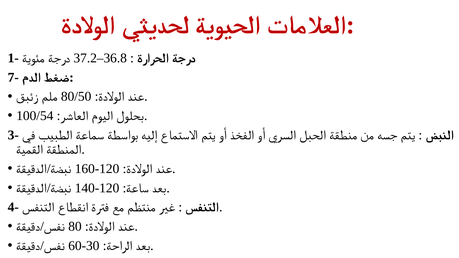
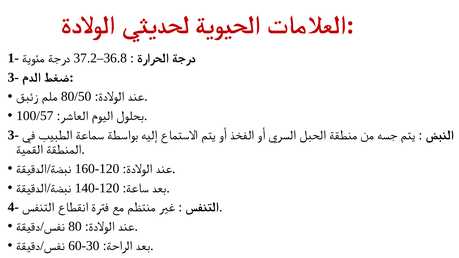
7-: 7- -> 3- (13, 77)
100/54: 100/54 -> 100/57 (35, 116)
